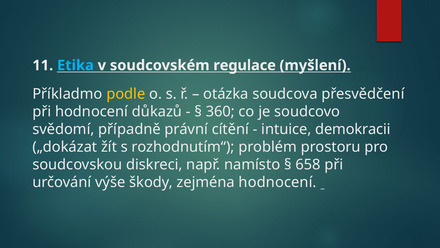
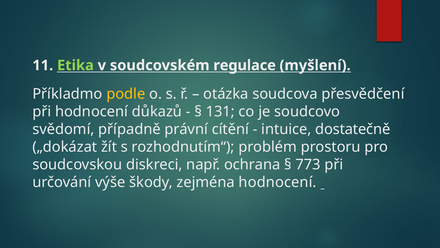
Etika colour: light blue -> light green (75, 65)
360: 360 -> 131 (220, 111)
demokracii: demokracii -> dostatečně (353, 129)
namísto: namísto -> ochrana (252, 164)
658: 658 -> 773 (308, 164)
